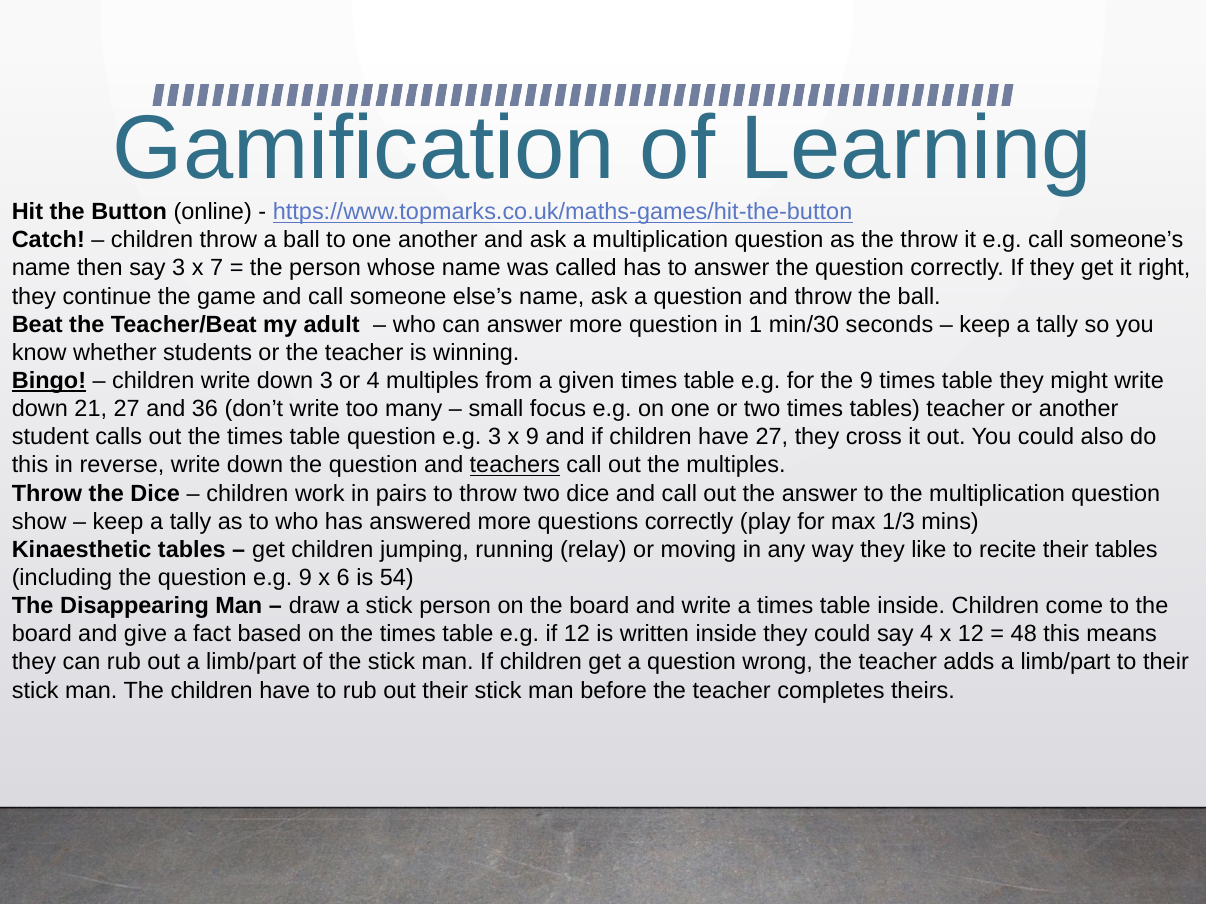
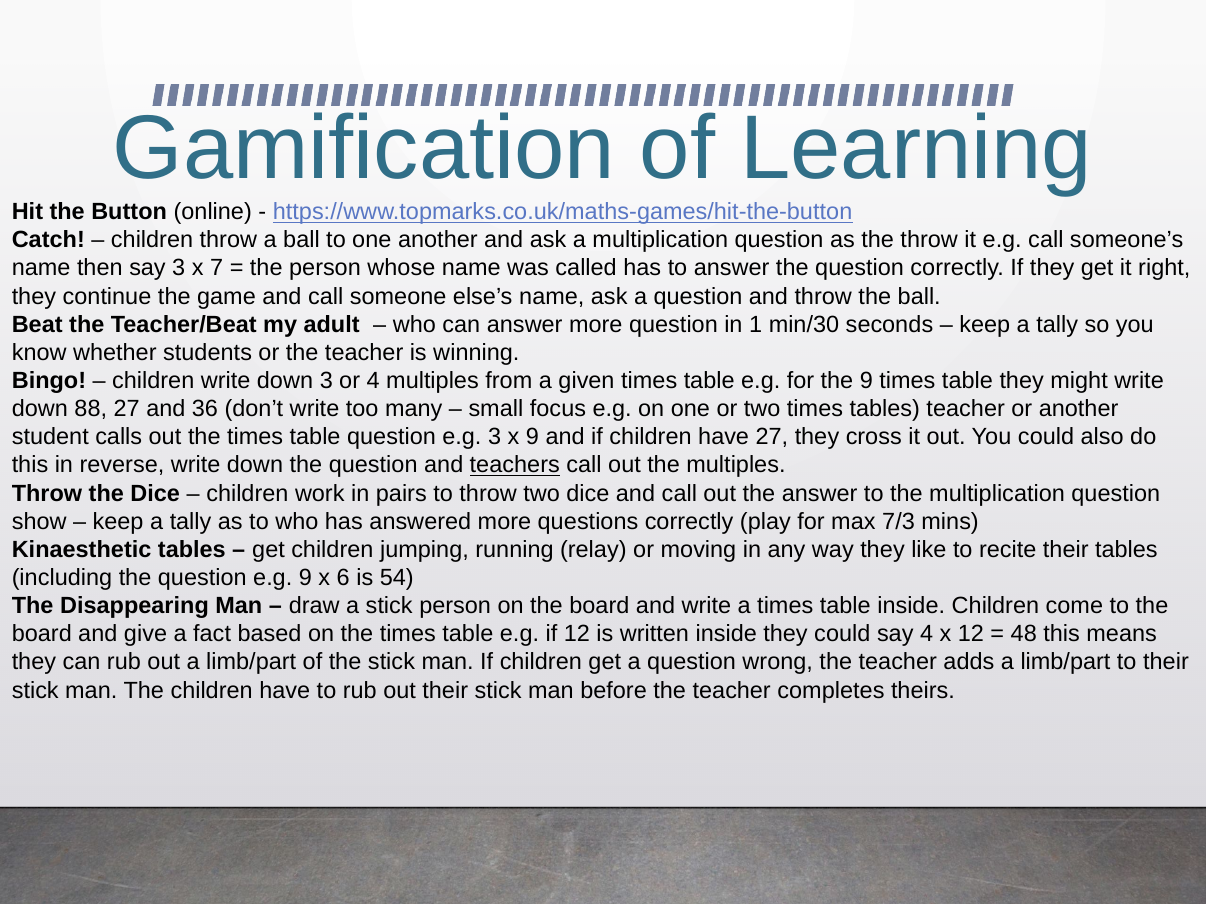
Bingo underline: present -> none (49, 381)
21: 21 -> 88 (91, 409)
1/3: 1/3 -> 7/3 (899, 522)
